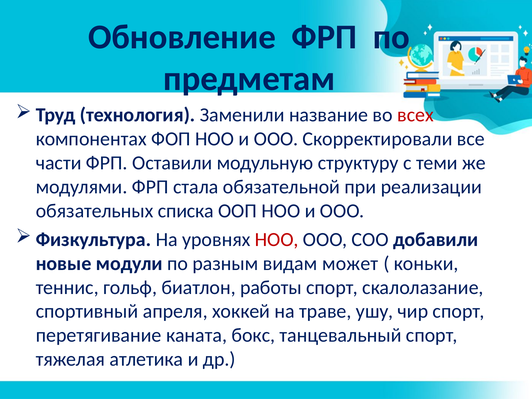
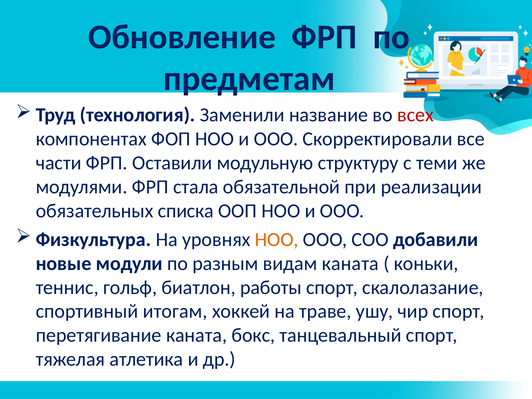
НОО colour: red -> orange (277, 240)
видам может: может -> каната (350, 263)
апреля: апреля -> итогам (175, 311)
